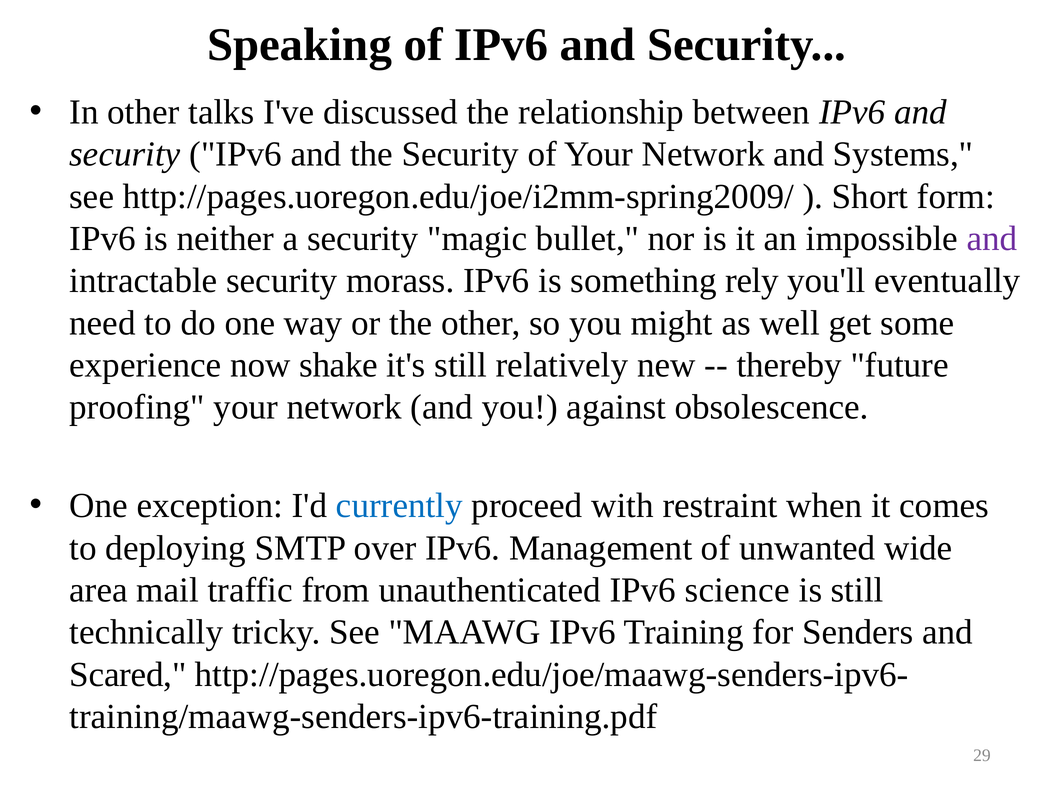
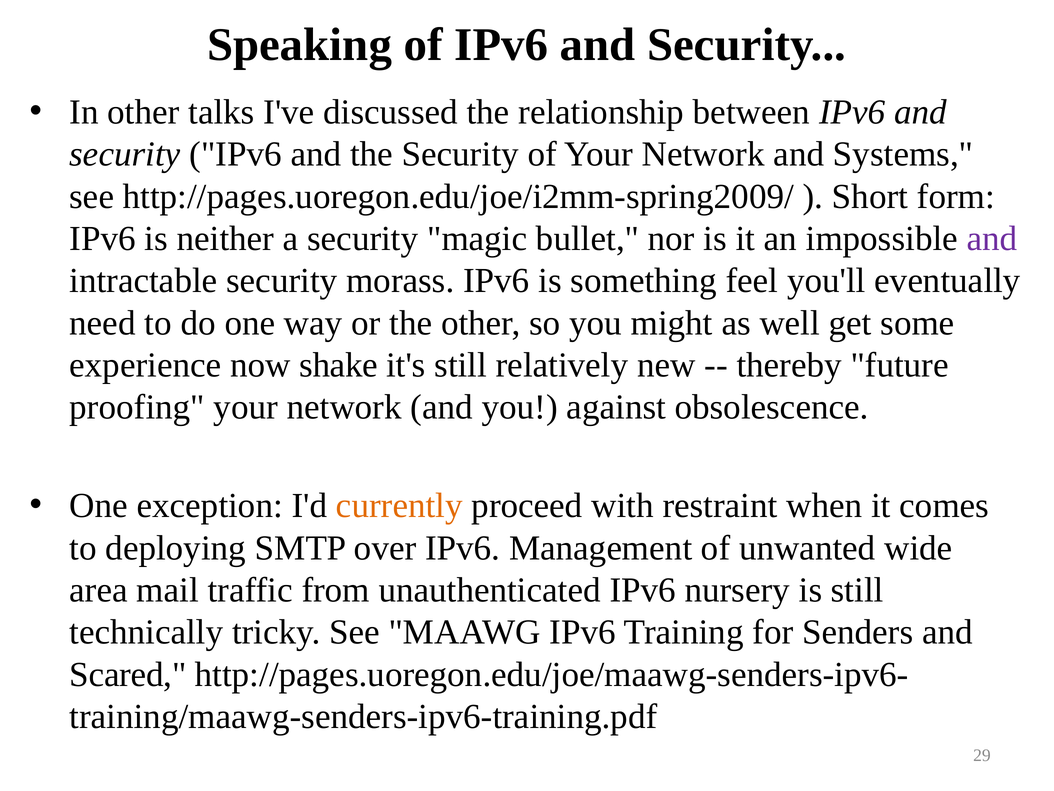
rely: rely -> feel (752, 281)
currently colour: blue -> orange (399, 505)
science: science -> nursery (737, 590)
